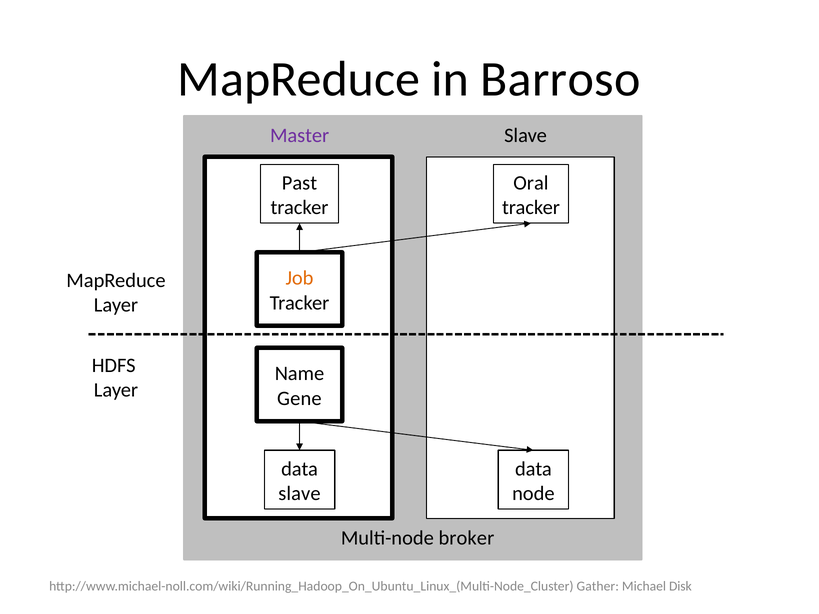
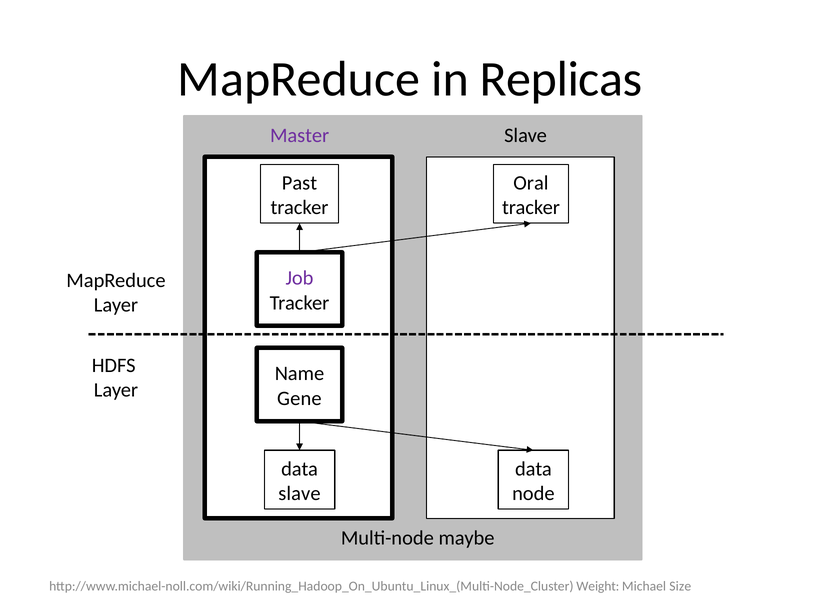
Barroso: Barroso -> Replicas (561, 79)
Job colour: orange -> purple (300, 278)
broker: broker -> maybe (466, 538)
Gather: Gather -> Weight (598, 587)
Disk: Disk -> Size (680, 587)
